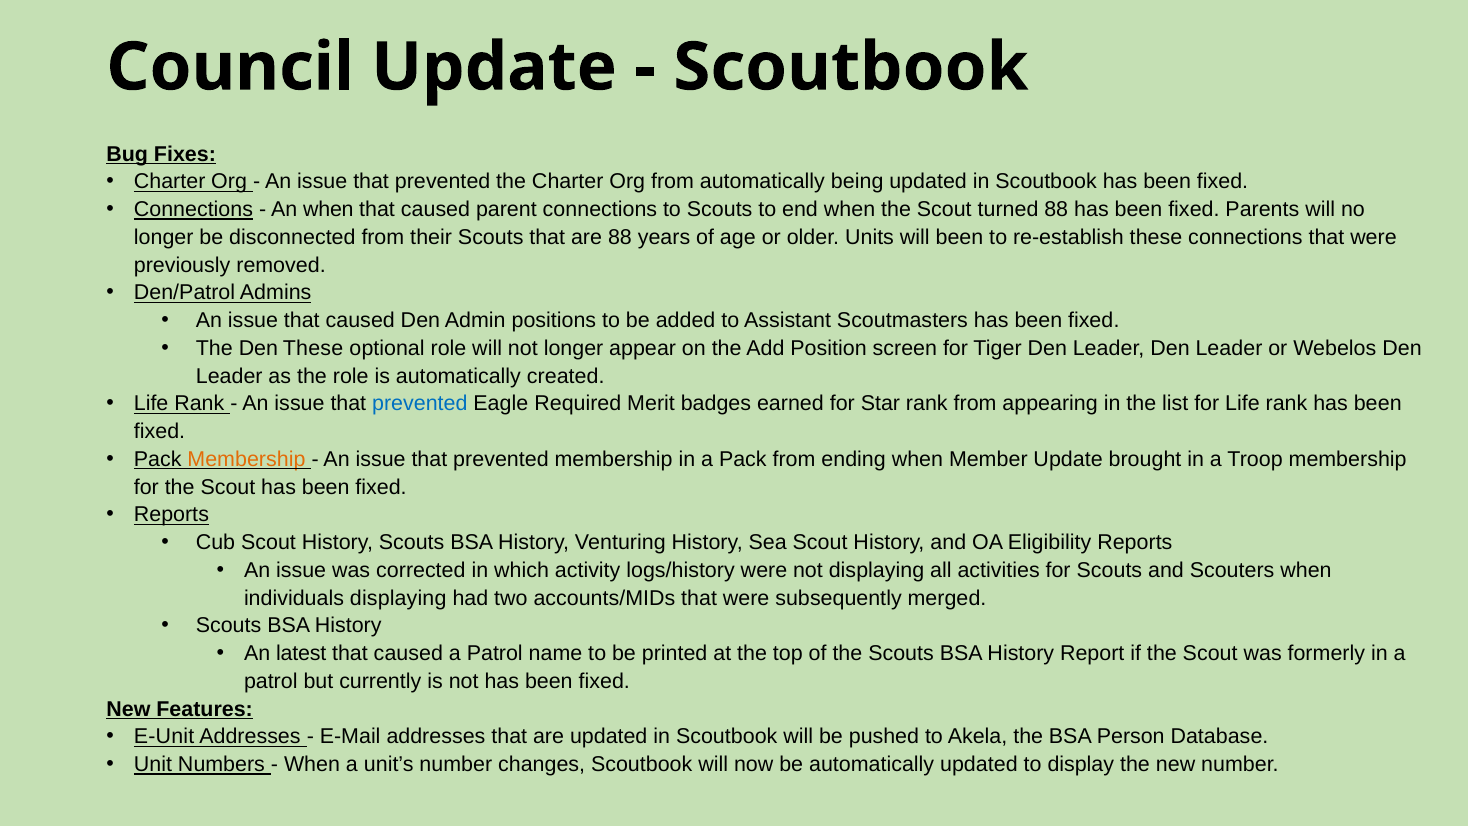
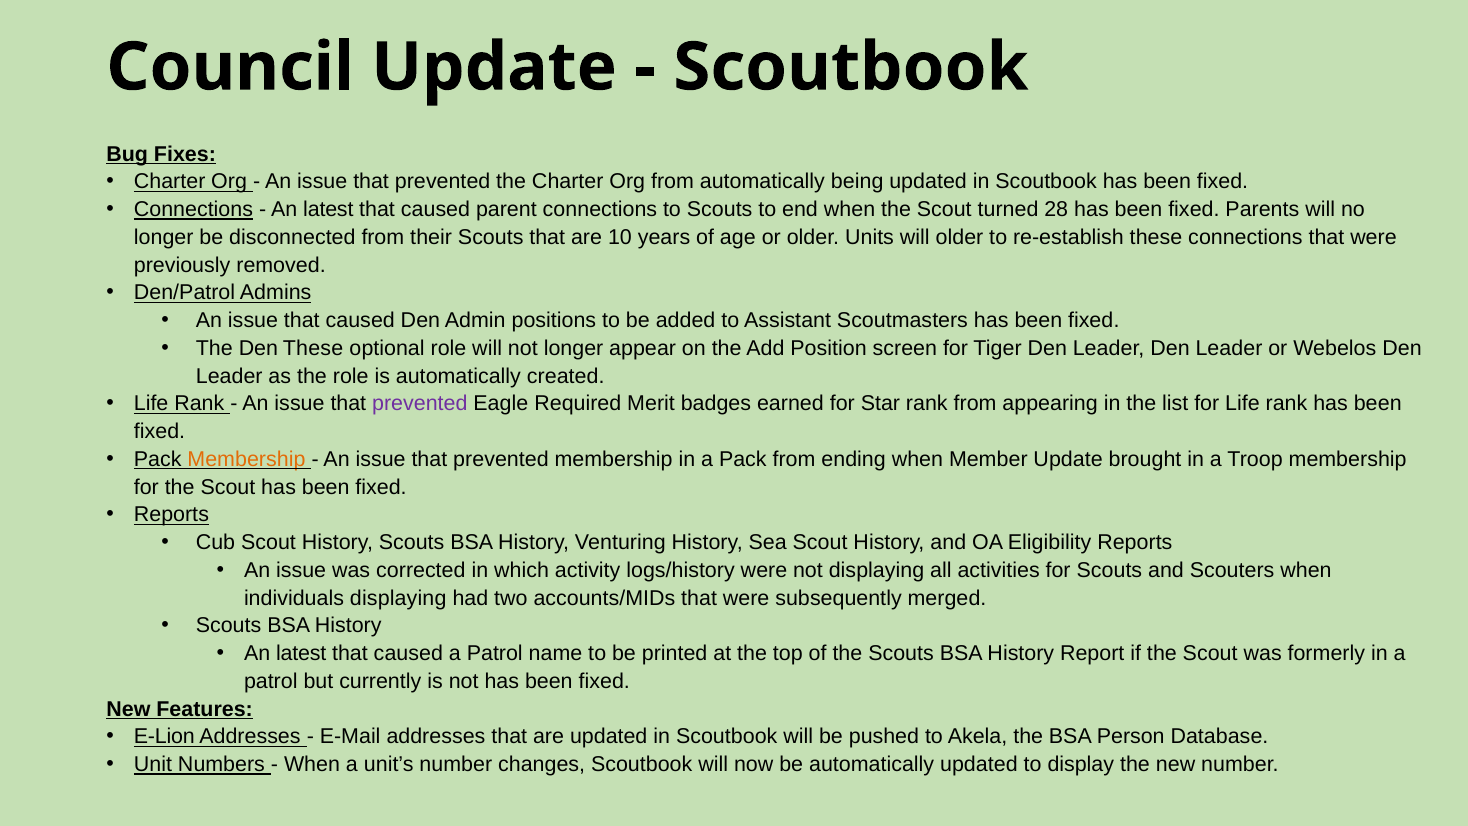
when: when -> latest (328, 209)
turned 88: 88 -> 28 (1056, 209)
are 88: 88 -> 10 (620, 237)
will been: been -> older (959, 237)
prevented colour: blue -> purple (420, 404)
E-Unit: E-Unit -> E-Lion (164, 736)
